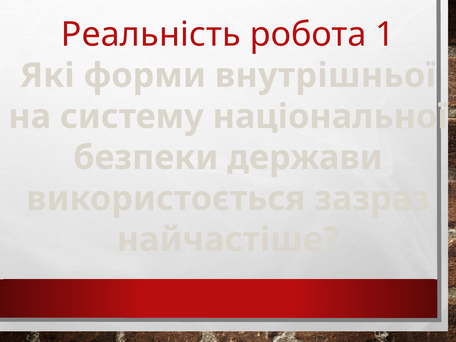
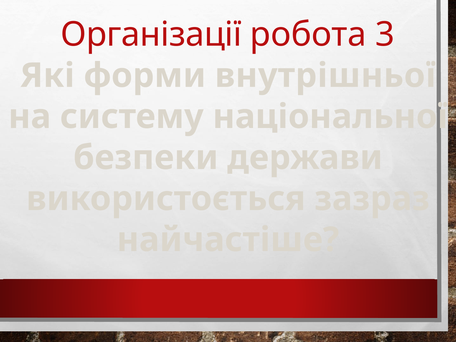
Реальність: Реальність -> Організації (151, 35)
1: 1 -> 3 (385, 35)
